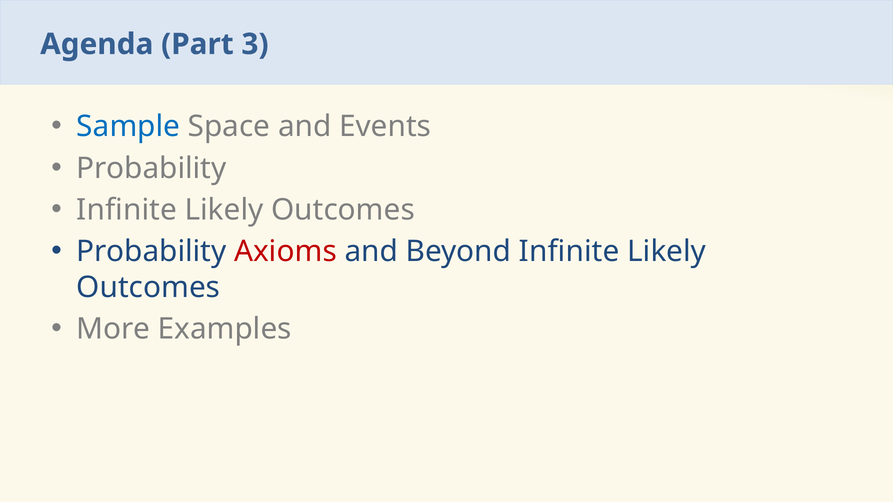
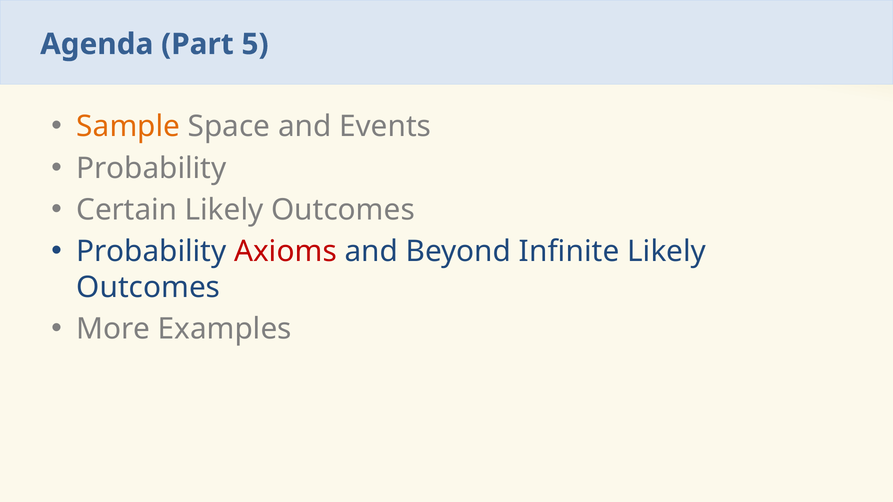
3: 3 -> 5 (255, 44)
Sample colour: blue -> orange (128, 127)
Infinite: Infinite -> Certain (127, 210)
